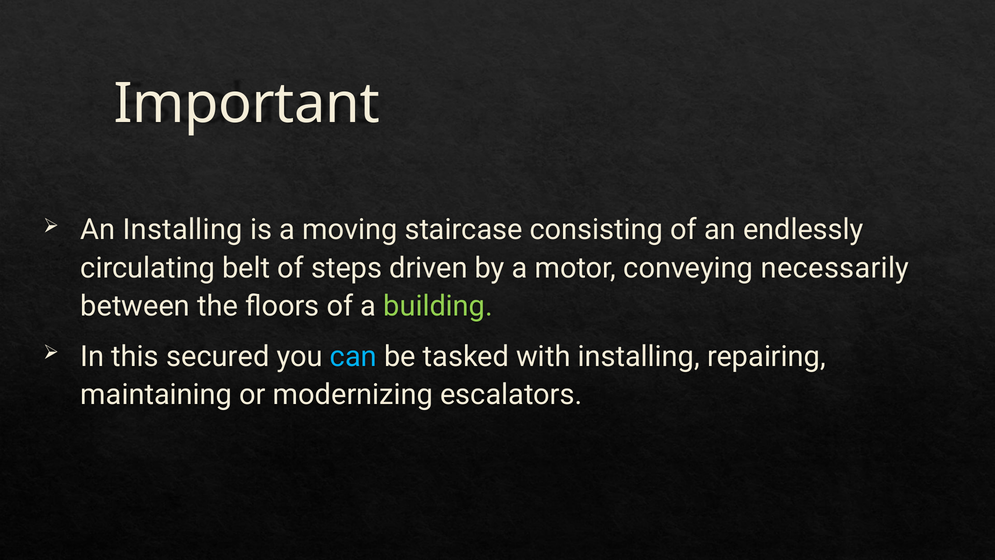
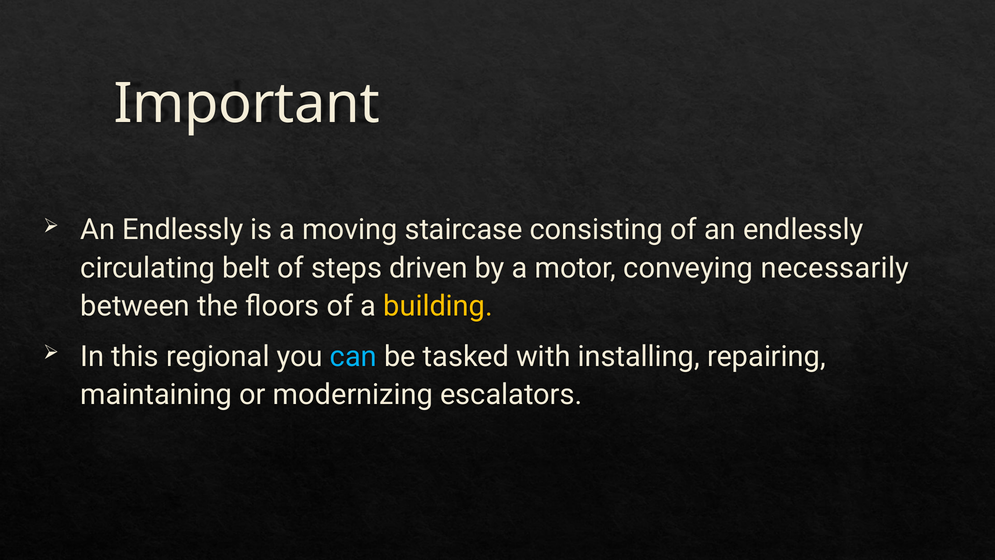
Installing: Installing -> Endlessly (183, 230)
building colour: light green -> yellow (438, 306)
secured: secured -> regional (218, 356)
